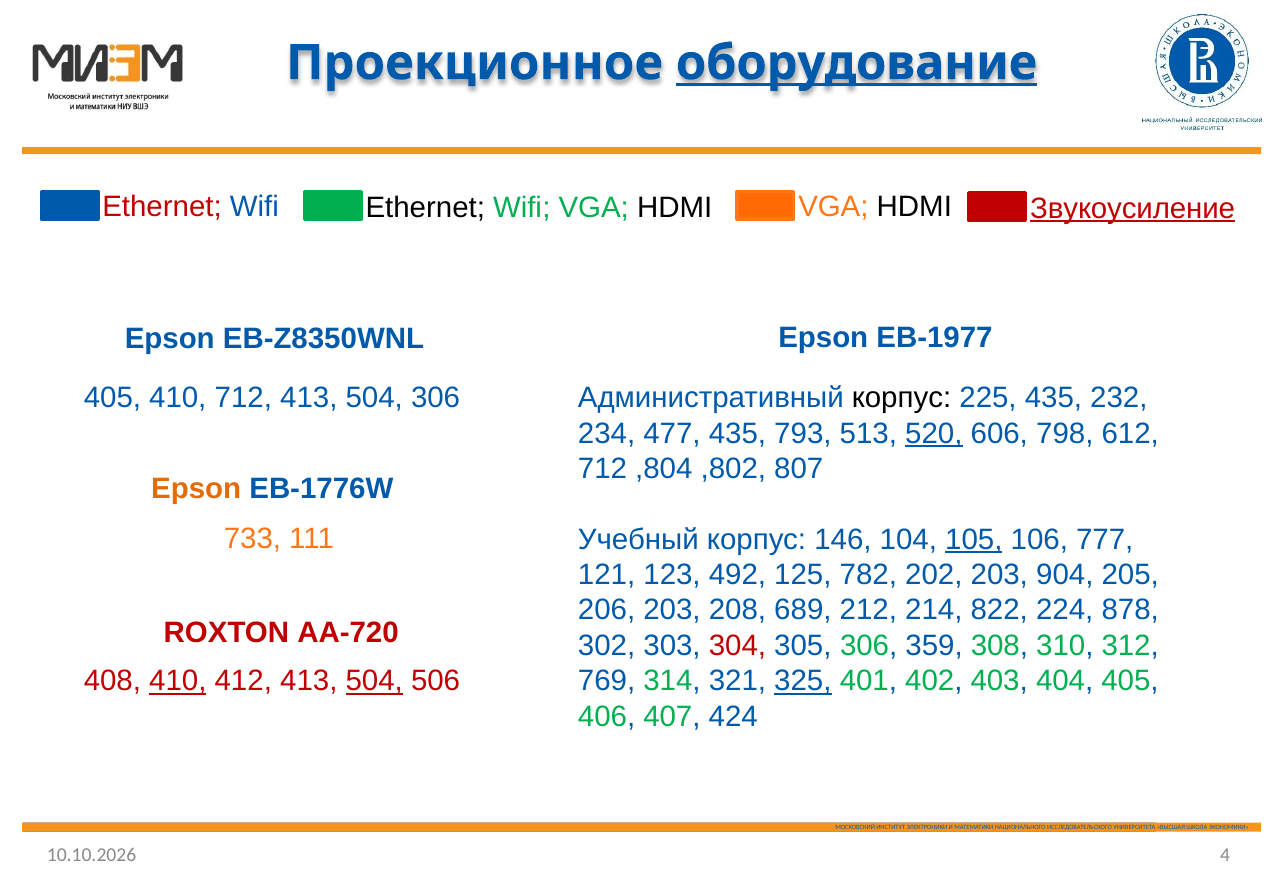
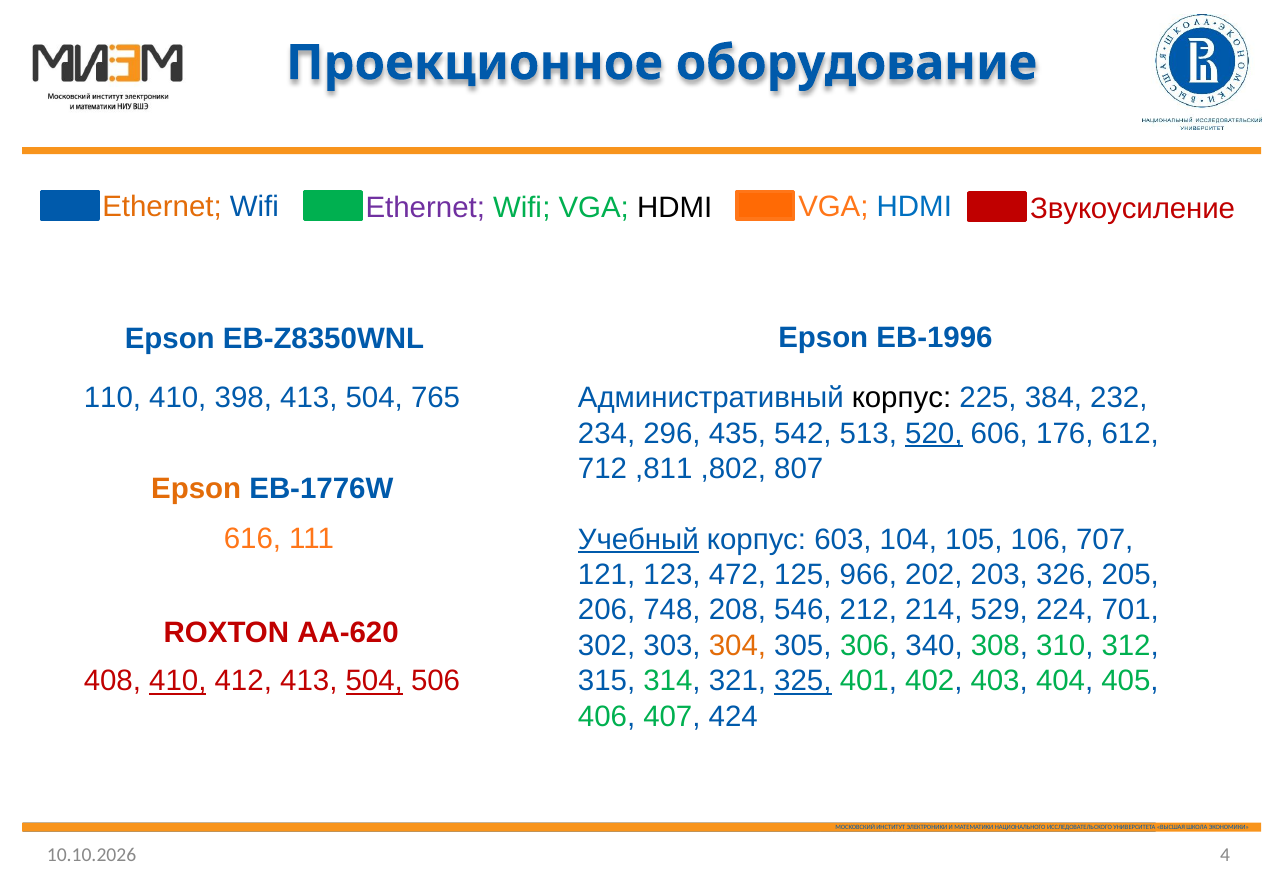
оборудование underline: present -> none (857, 63)
Ethernet colour: red -> orange (162, 207)
Ethernet colour: black -> purple (425, 207)
HDMI colour: black -> blue (914, 207)
Звукоусиление underline: present -> none (1133, 208)
EB-1977: EB-1977 -> EB-1996 (935, 338)
405: 405 -> 110 (112, 398)
410 712: 712 -> 398 (243, 398)
504 306: 306 -> 765 (436, 398)
225 435: 435 -> 384 (1053, 398)
477: 477 -> 296 (672, 433)
793: 793 -> 542 (803, 433)
798: 798 -> 176 (1065, 433)
,804: ,804 -> ,811 (664, 469)
733: 733 -> 616 (252, 539)
Учебный underline: none -> present (638, 540)
146: 146 -> 603 (843, 540)
105 underline: present -> none (974, 540)
777: 777 -> 707 (1105, 540)
492: 492 -> 472 (737, 575)
782: 782 -> 966 (868, 575)
904: 904 -> 326 (1065, 575)
206 203: 203 -> 748 (672, 610)
689: 689 -> 546 (803, 610)
822: 822 -> 529 (999, 610)
878: 878 -> 701 (1130, 610)
АА-720: АА-720 -> АА-620 (348, 633)
304 colour: red -> orange (737, 646)
359: 359 -> 340 (934, 646)
769: 769 -> 315 (607, 681)
